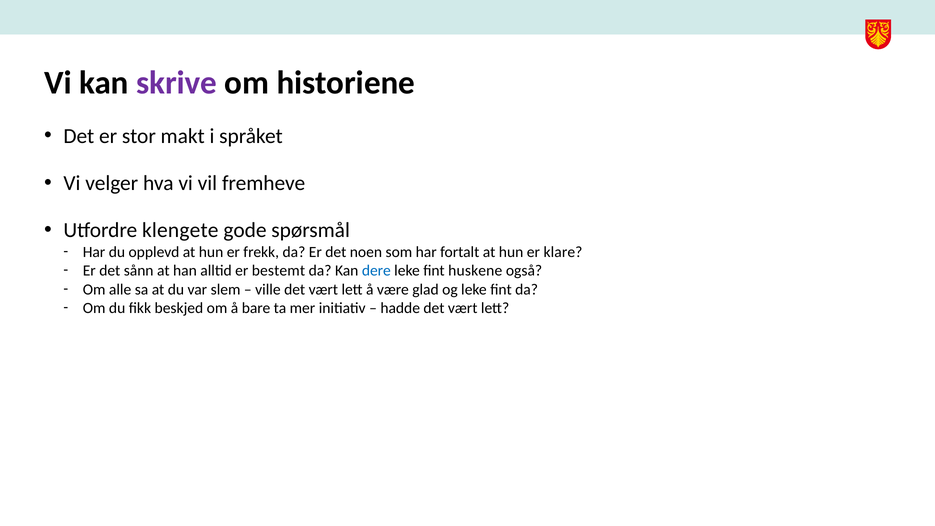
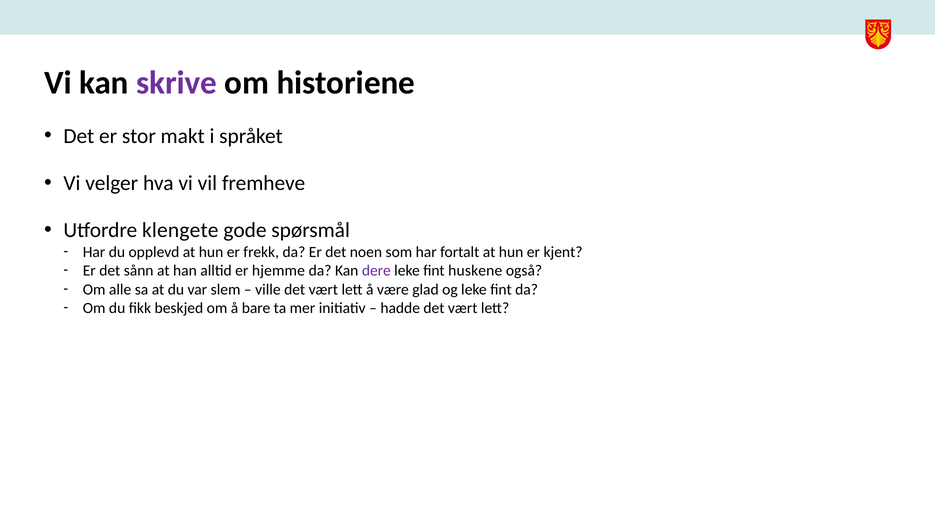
klare: klare -> kjent (563, 252)
bestemt: bestemt -> hjemme (278, 271)
dere colour: blue -> purple (376, 271)
